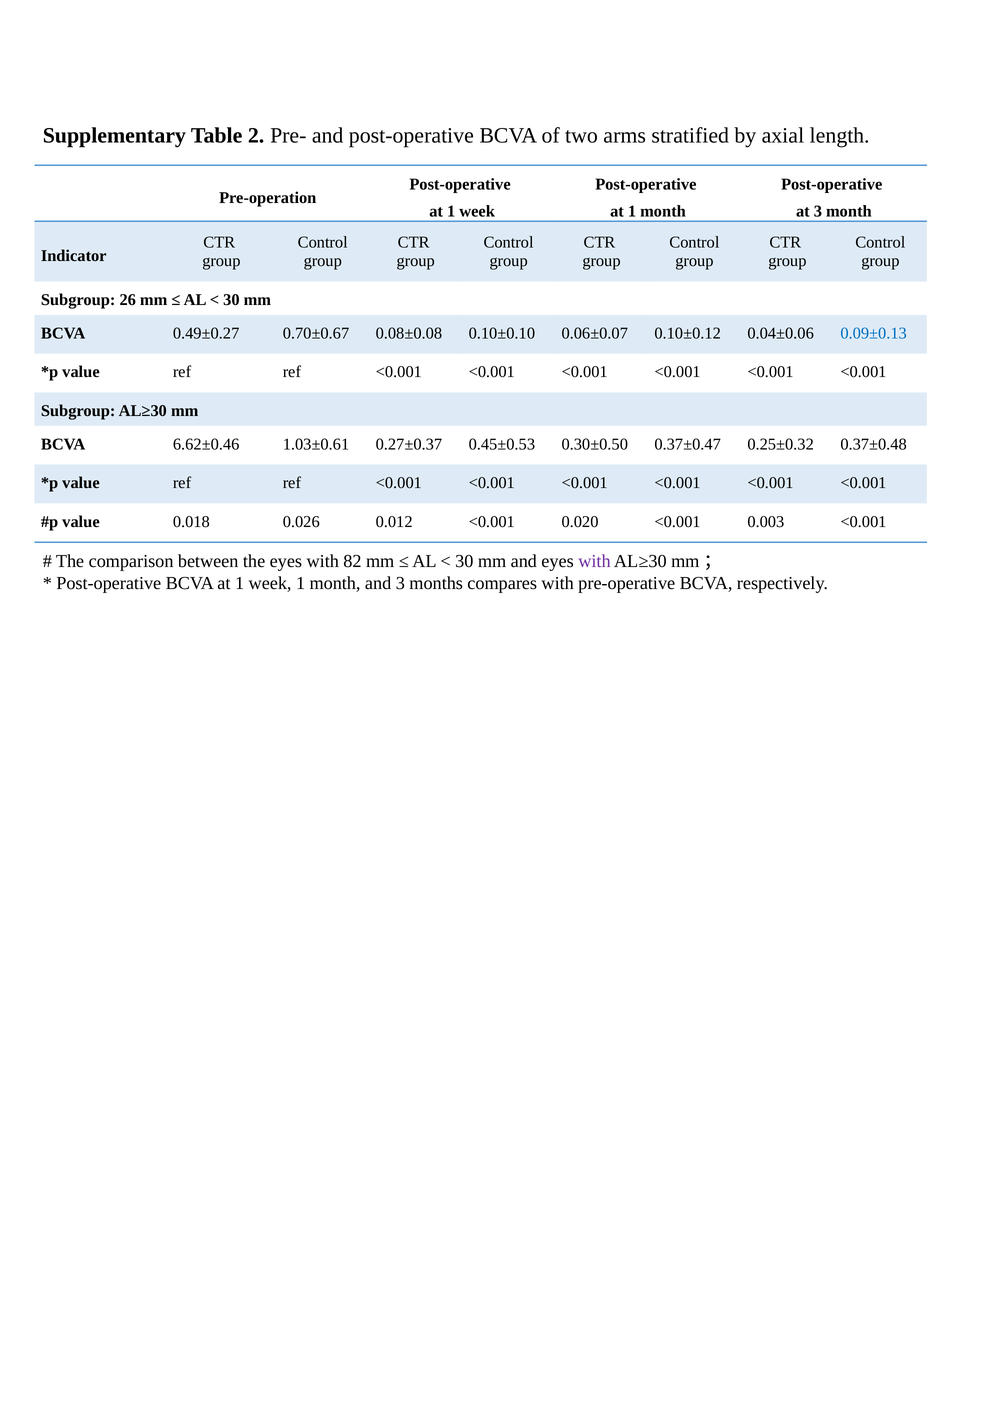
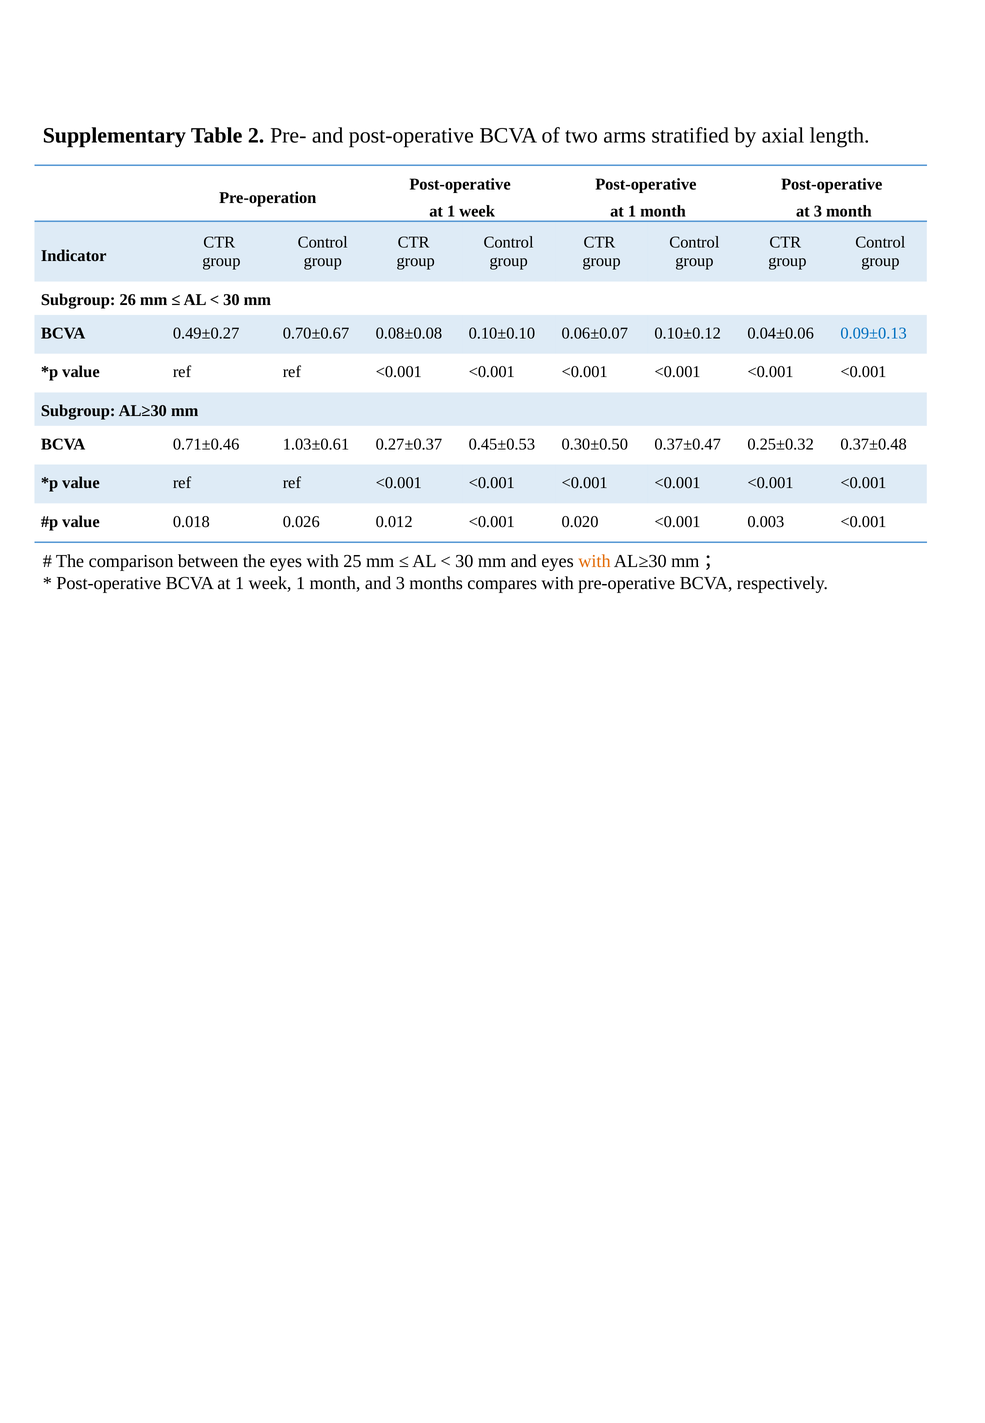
6.62±0.46: 6.62±0.46 -> 0.71±0.46 (206, 444)
82: 82 -> 25 (352, 561)
with colour: purple -> orange (594, 561)
